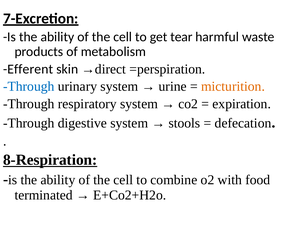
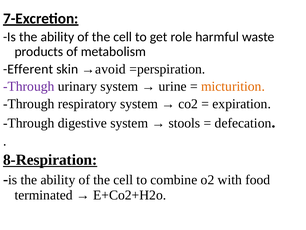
tear: tear -> role (181, 37)
→direct: →direct -> →avoid (104, 69)
Through colour: blue -> purple (29, 86)
